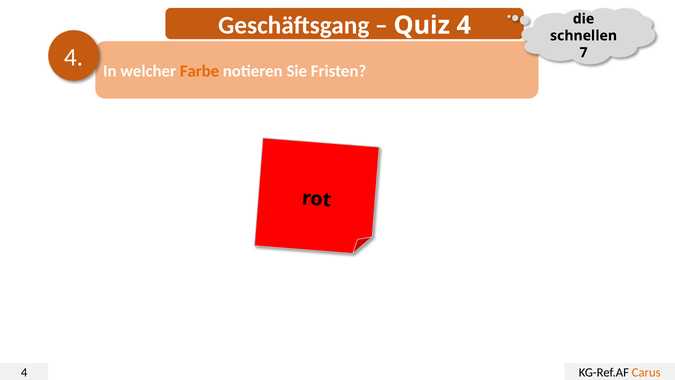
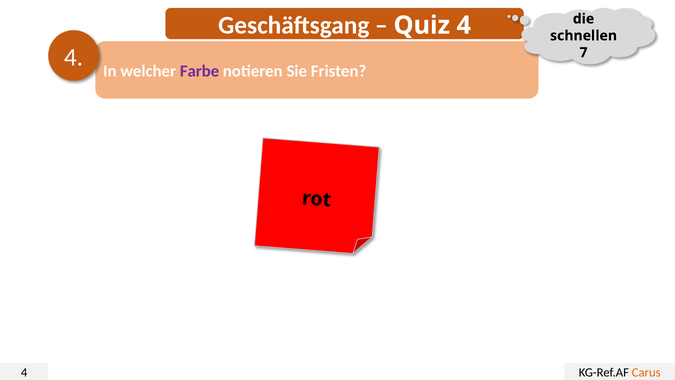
Farbe colour: orange -> purple (200, 71)
